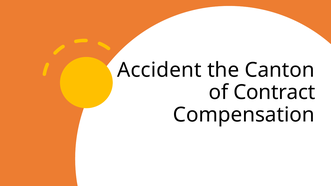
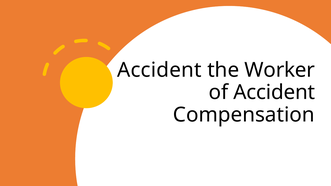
Canton: Canton -> Worker (280, 70)
of Contract: Contract -> Accident (274, 92)
